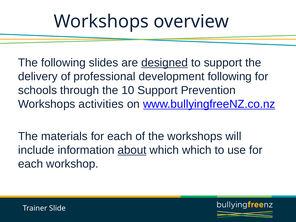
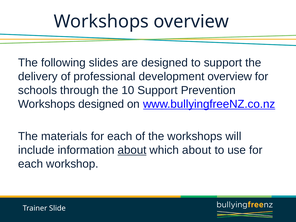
designed underline: present -> none (165, 63)
development following: following -> overview (230, 77)
Workshops activities: activities -> designed (101, 104)
which which: which -> about (197, 150)
